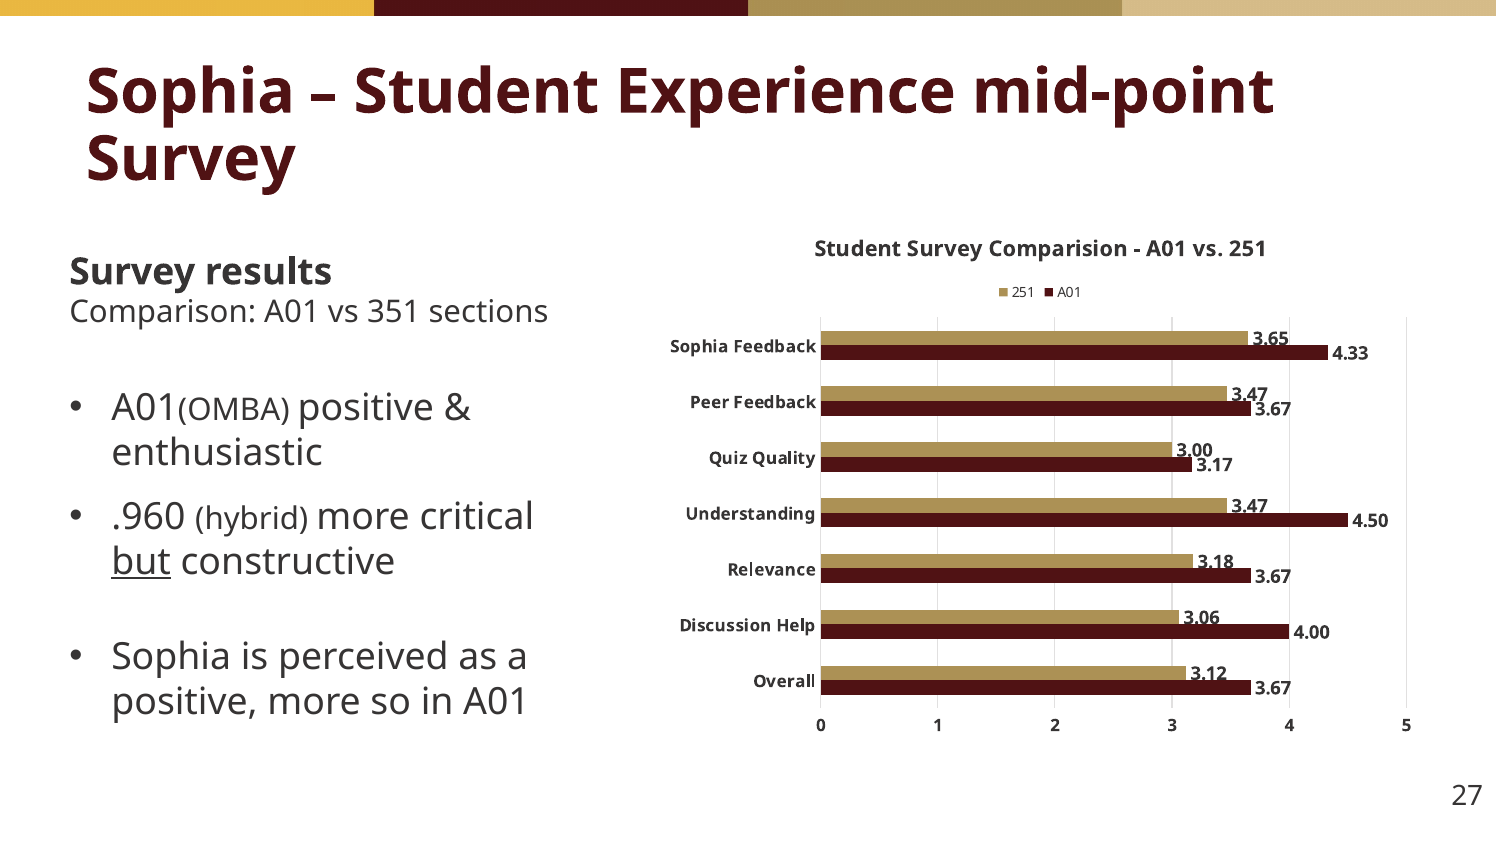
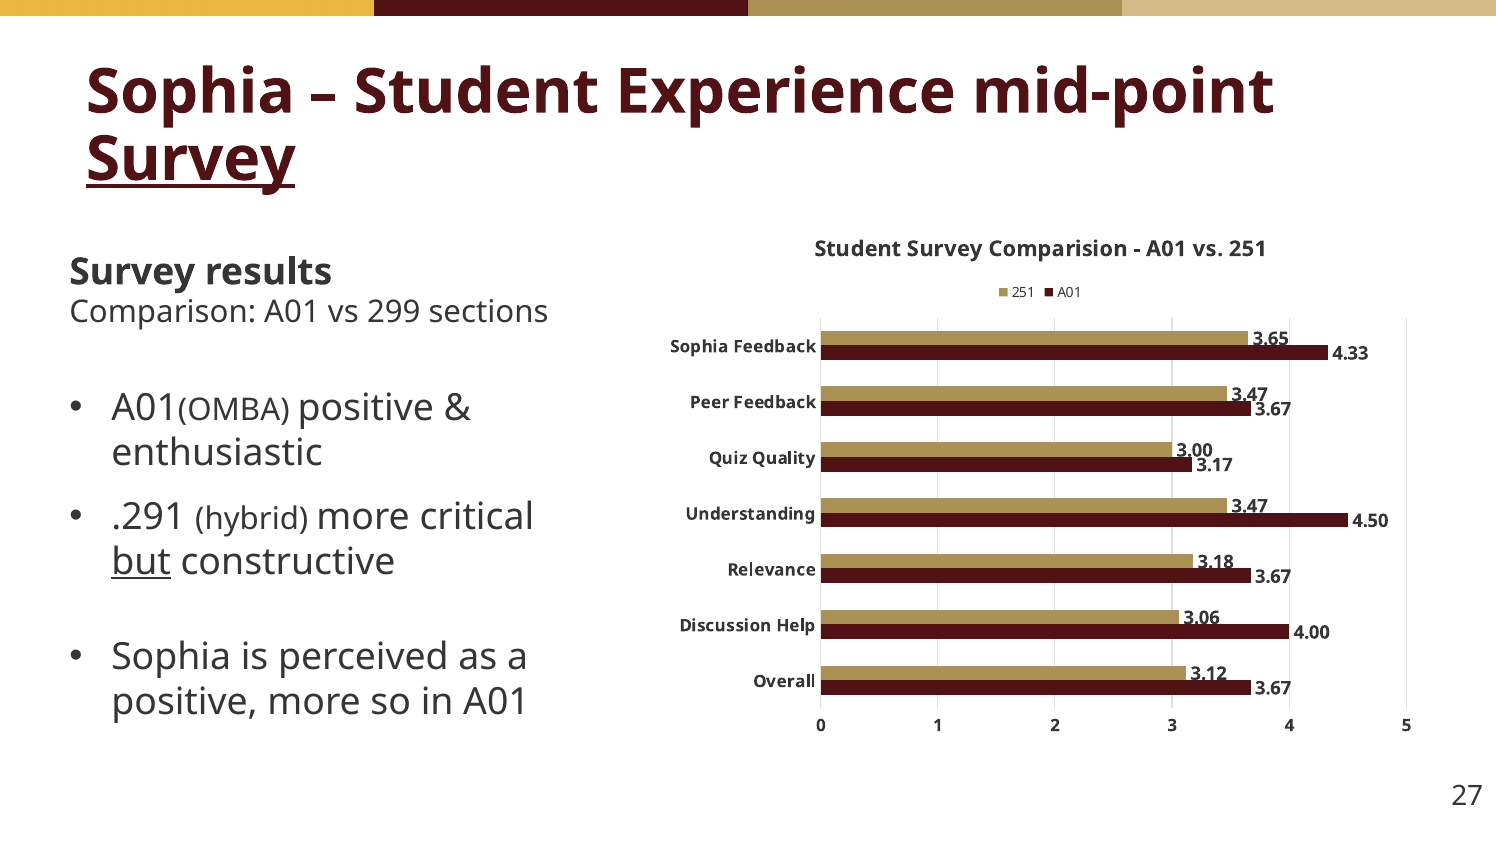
Survey underline: none -> present (191, 159)
351: 351 -> 299 (394, 312)
.960: .960 -> .291 (148, 517)
